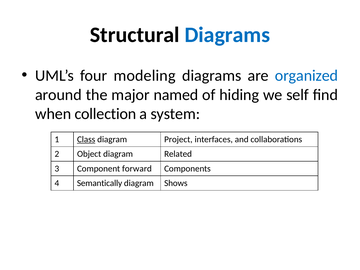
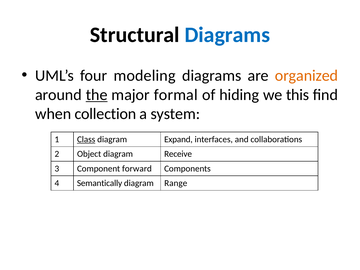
organized colour: blue -> orange (307, 76)
the underline: none -> present (97, 95)
named: named -> formal (176, 95)
self: self -> this (298, 95)
Project: Project -> Expand (178, 139)
Related: Related -> Receive (178, 154)
Shows: Shows -> Range (176, 183)
